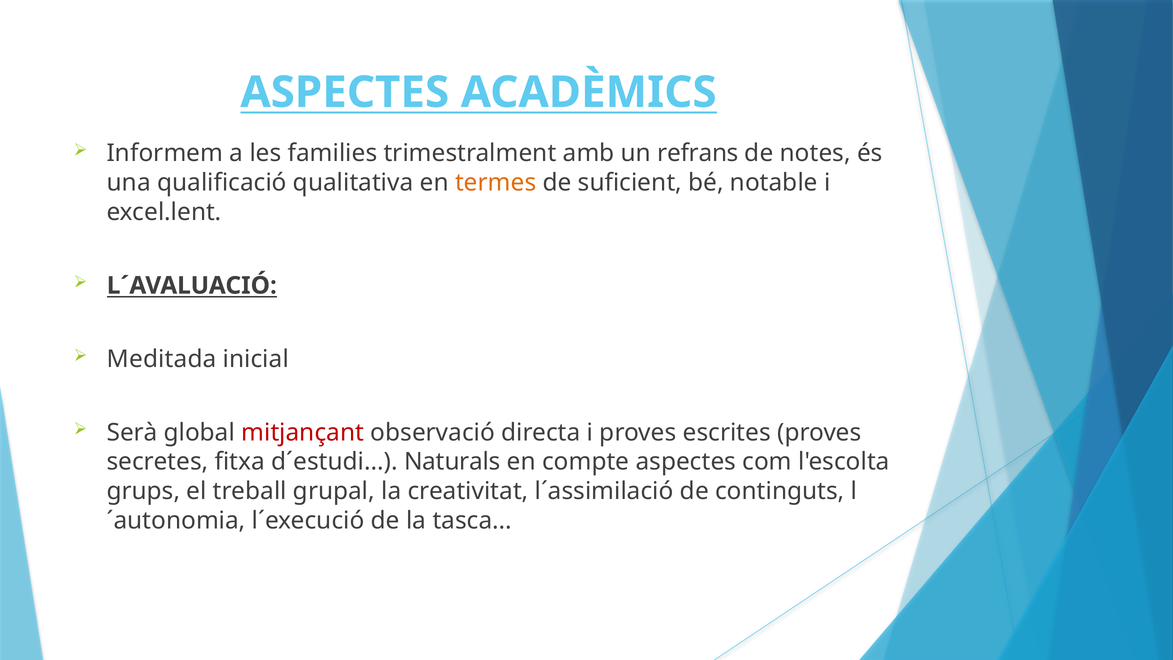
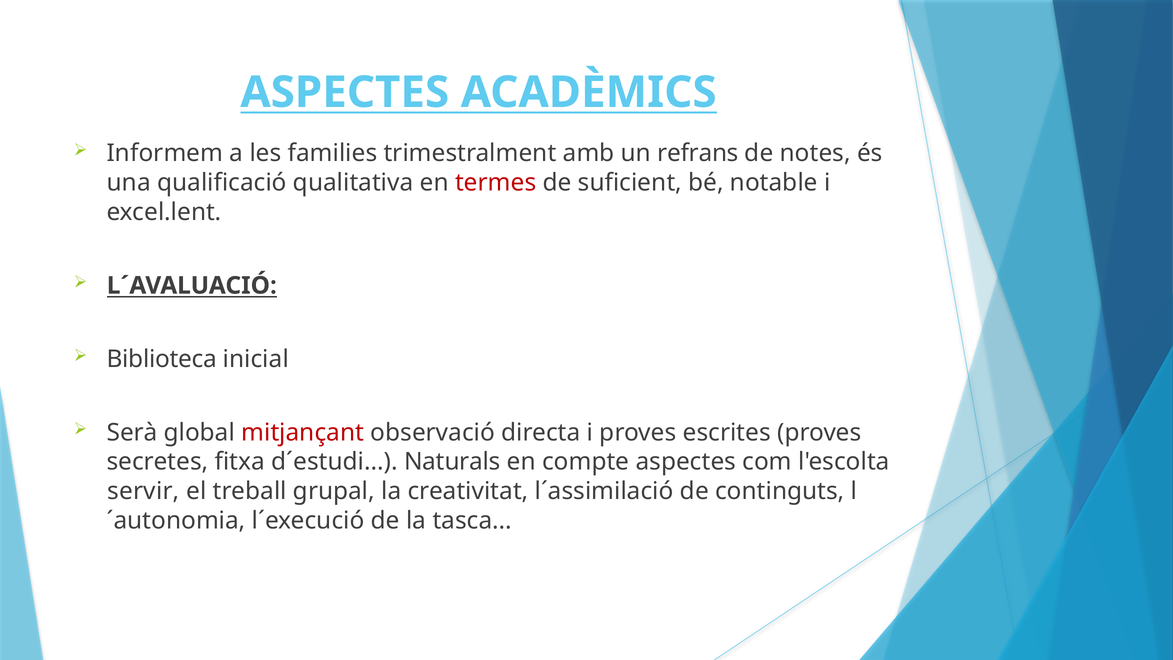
termes colour: orange -> red (496, 183)
Meditada: Meditada -> Biblioteca (162, 359)
grups: grups -> servir (143, 491)
